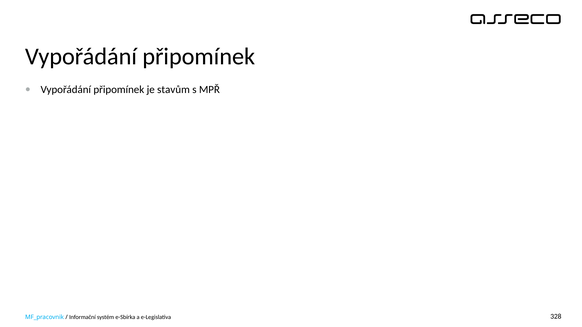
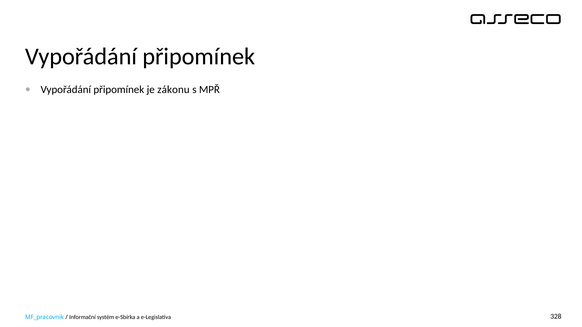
stavům: stavům -> zákonu (173, 90)
